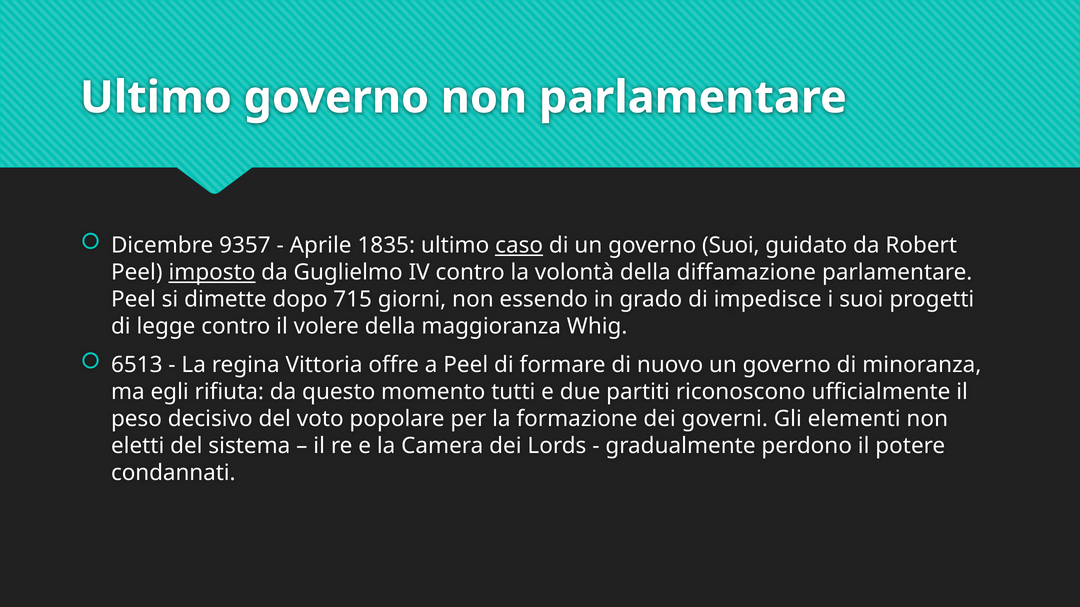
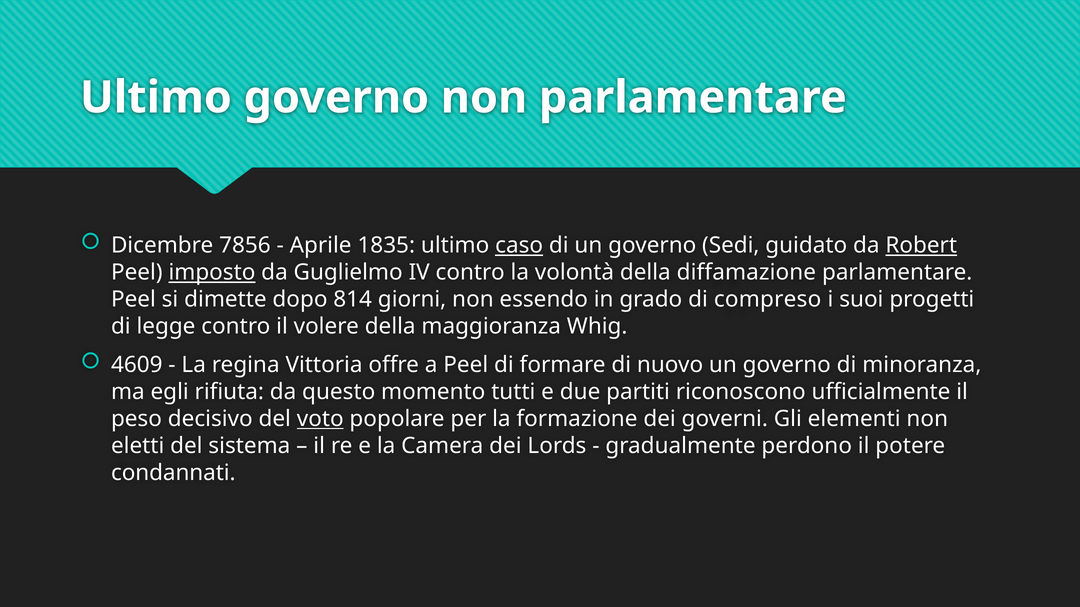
9357: 9357 -> 7856 (245, 246)
governo Suoi: Suoi -> Sedi (731, 246)
Robert underline: none -> present (921, 246)
715: 715 -> 814 (353, 300)
impedisce: impedisce -> compreso (768, 300)
6513: 6513 -> 4609 (137, 365)
voto underline: none -> present (320, 419)
